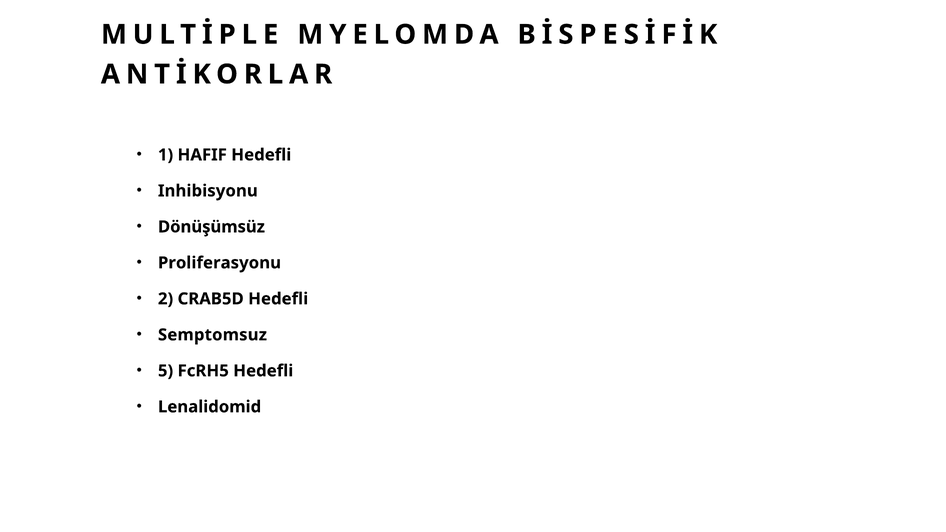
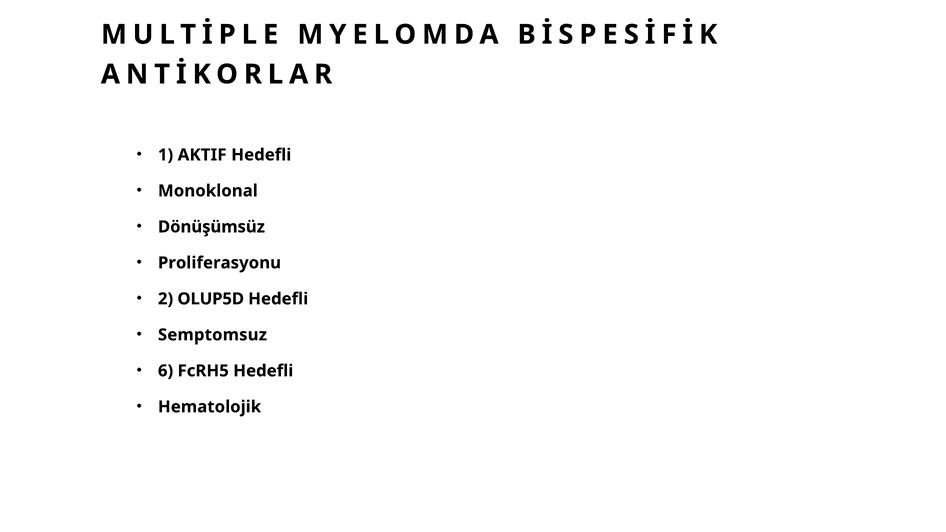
HAFIF: HAFIF -> AKTIF (202, 155)
Inhibisyonu: Inhibisyonu -> Monoklonal (208, 191)
CRAB5D: CRAB5D -> OLUP5D (211, 299)
5: 5 -> 6 (166, 371)
Lenalidomid: Lenalidomid -> Hematolojik (210, 407)
